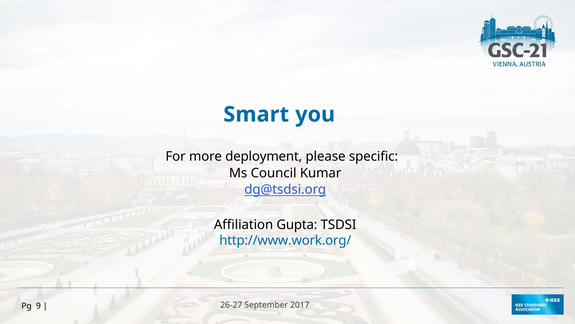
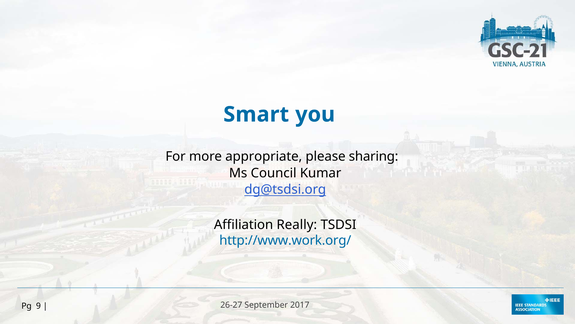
deployment: deployment -> appropriate (264, 156)
specific: specific -> sharing (374, 156)
Gupta: Gupta -> Really (297, 224)
